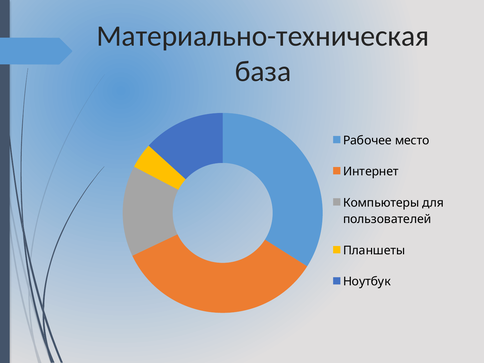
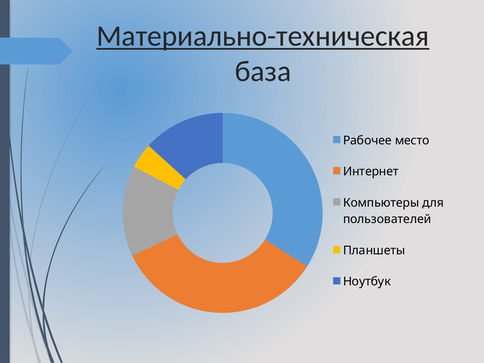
Материально-техническая underline: none -> present (263, 36)
